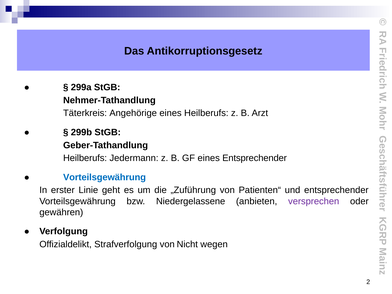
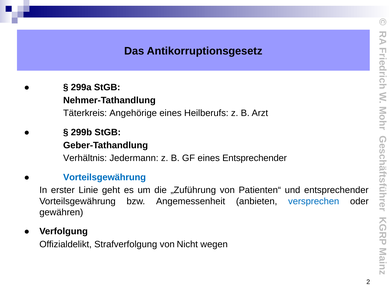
Heilberufs: Heilberufs -> Verhältnis (85, 158)
Niedergelassene: Niedergelassene -> Angemessenheit (191, 201)
versprechen colour: purple -> blue (314, 201)
